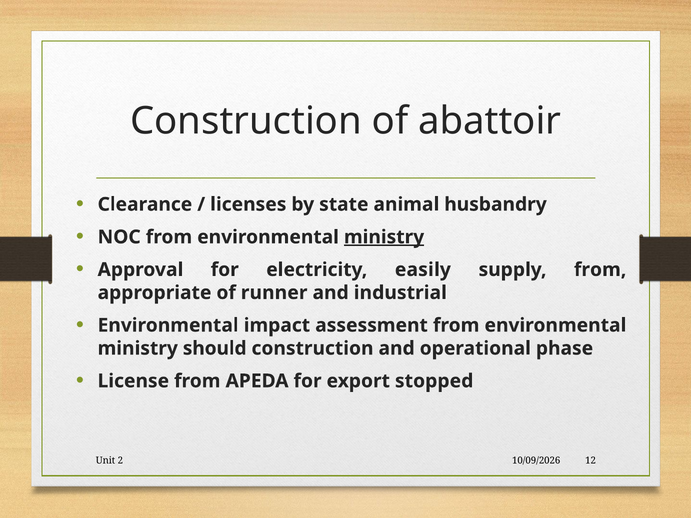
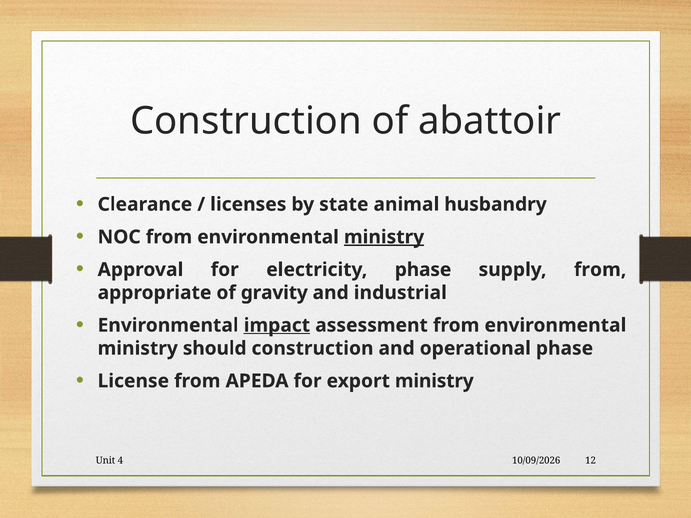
electricity easily: easily -> phase (423, 270)
runner: runner -> gravity (274, 293)
impact underline: none -> present (277, 325)
export stopped: stopped -> ministry (434, 381)
2: 2 -> 4 (120, 461)
